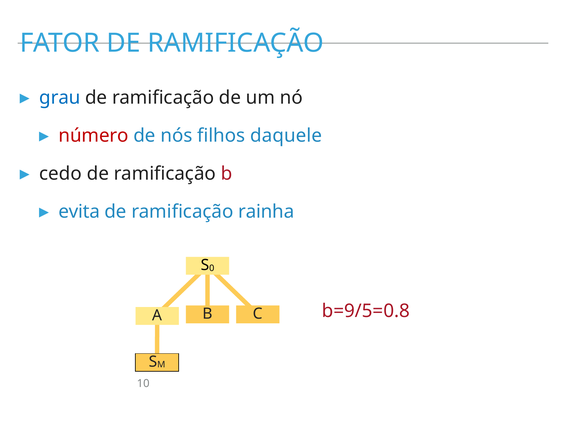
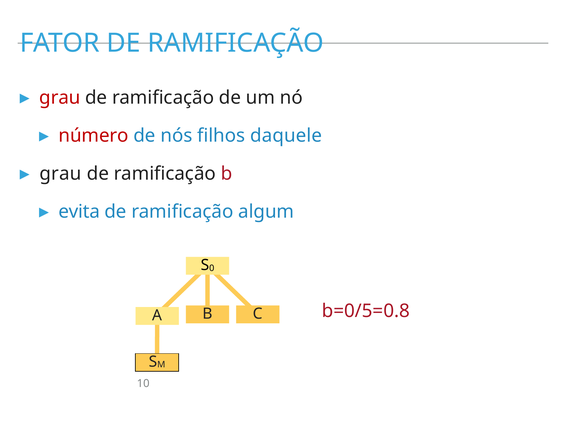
grau colour: blue -> red (60, 98)
cedo: cedo -> grau (61, 174)
rainha: rainha -> algum (266, 212)
b=9/5=0.8: b=9/5=0.8 -> b=0/5=0.8 (366, 311)
